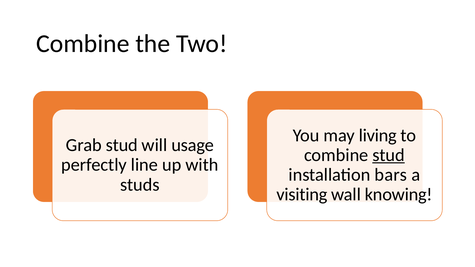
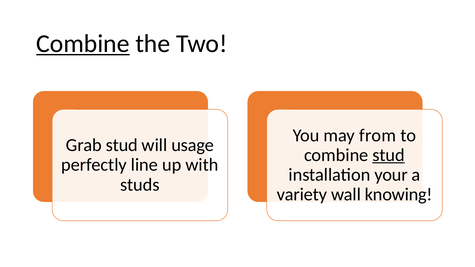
Combine underline: none -> present (83, 44)
living: living -> from (378, 135)
bars: bars -> your (391, 175)
visiting: visiting -> variety (302, 195)
